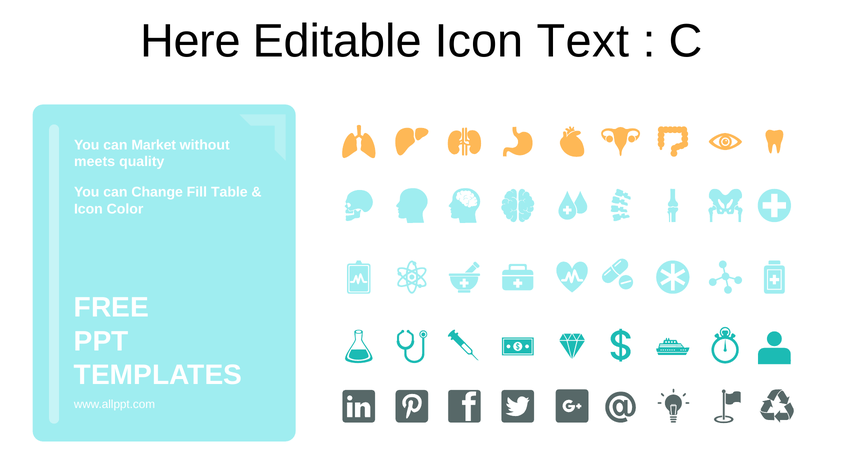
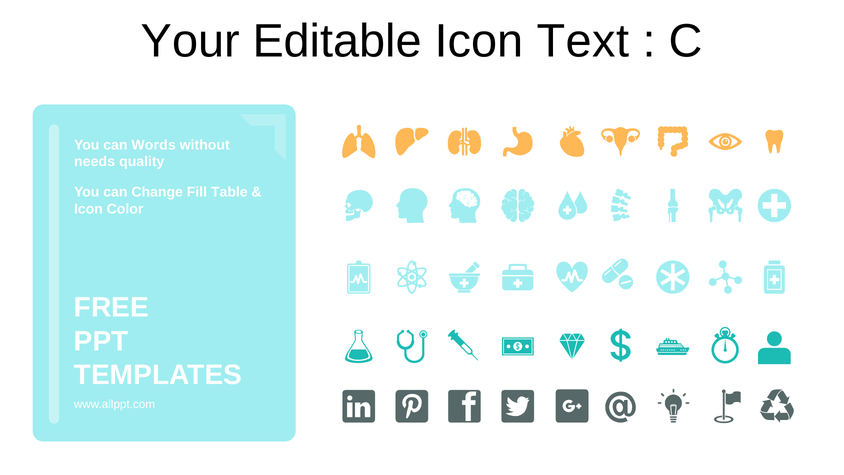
Here: Here -> Your (190, 41)
Market: Market -> Words (154, 145)
meets: meets -> needs (95, 162)
